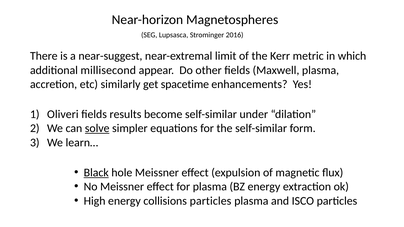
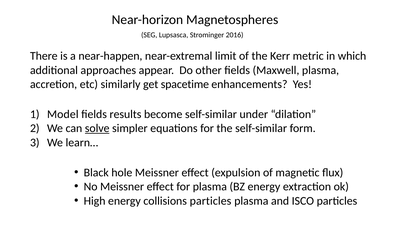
near-suggest: near-suggest -> near-happen (110, 56)
millisecond: millisecond -> approaches (108, 70)
Oliveri: Oliveri -> Model (63, 114)
Black underline: present -> none (96, 173)
